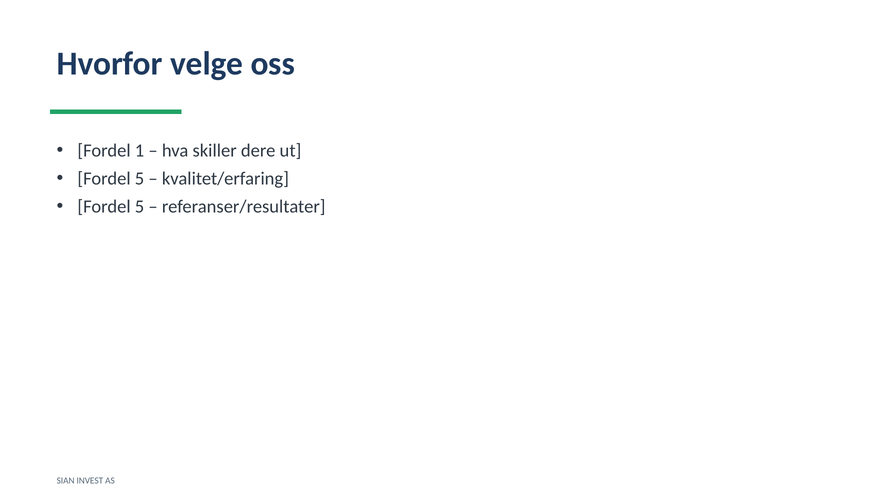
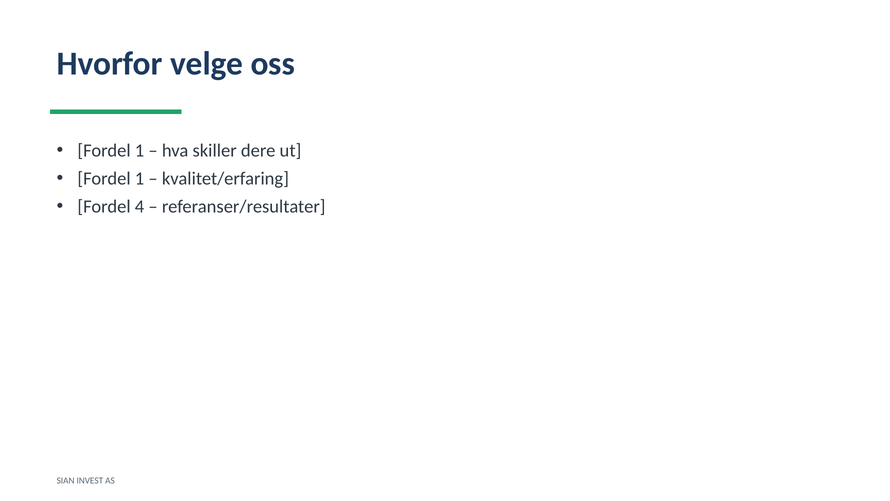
5: 5 -> 1 (140, 179)
5: 5 -> 4 (140, 206)
